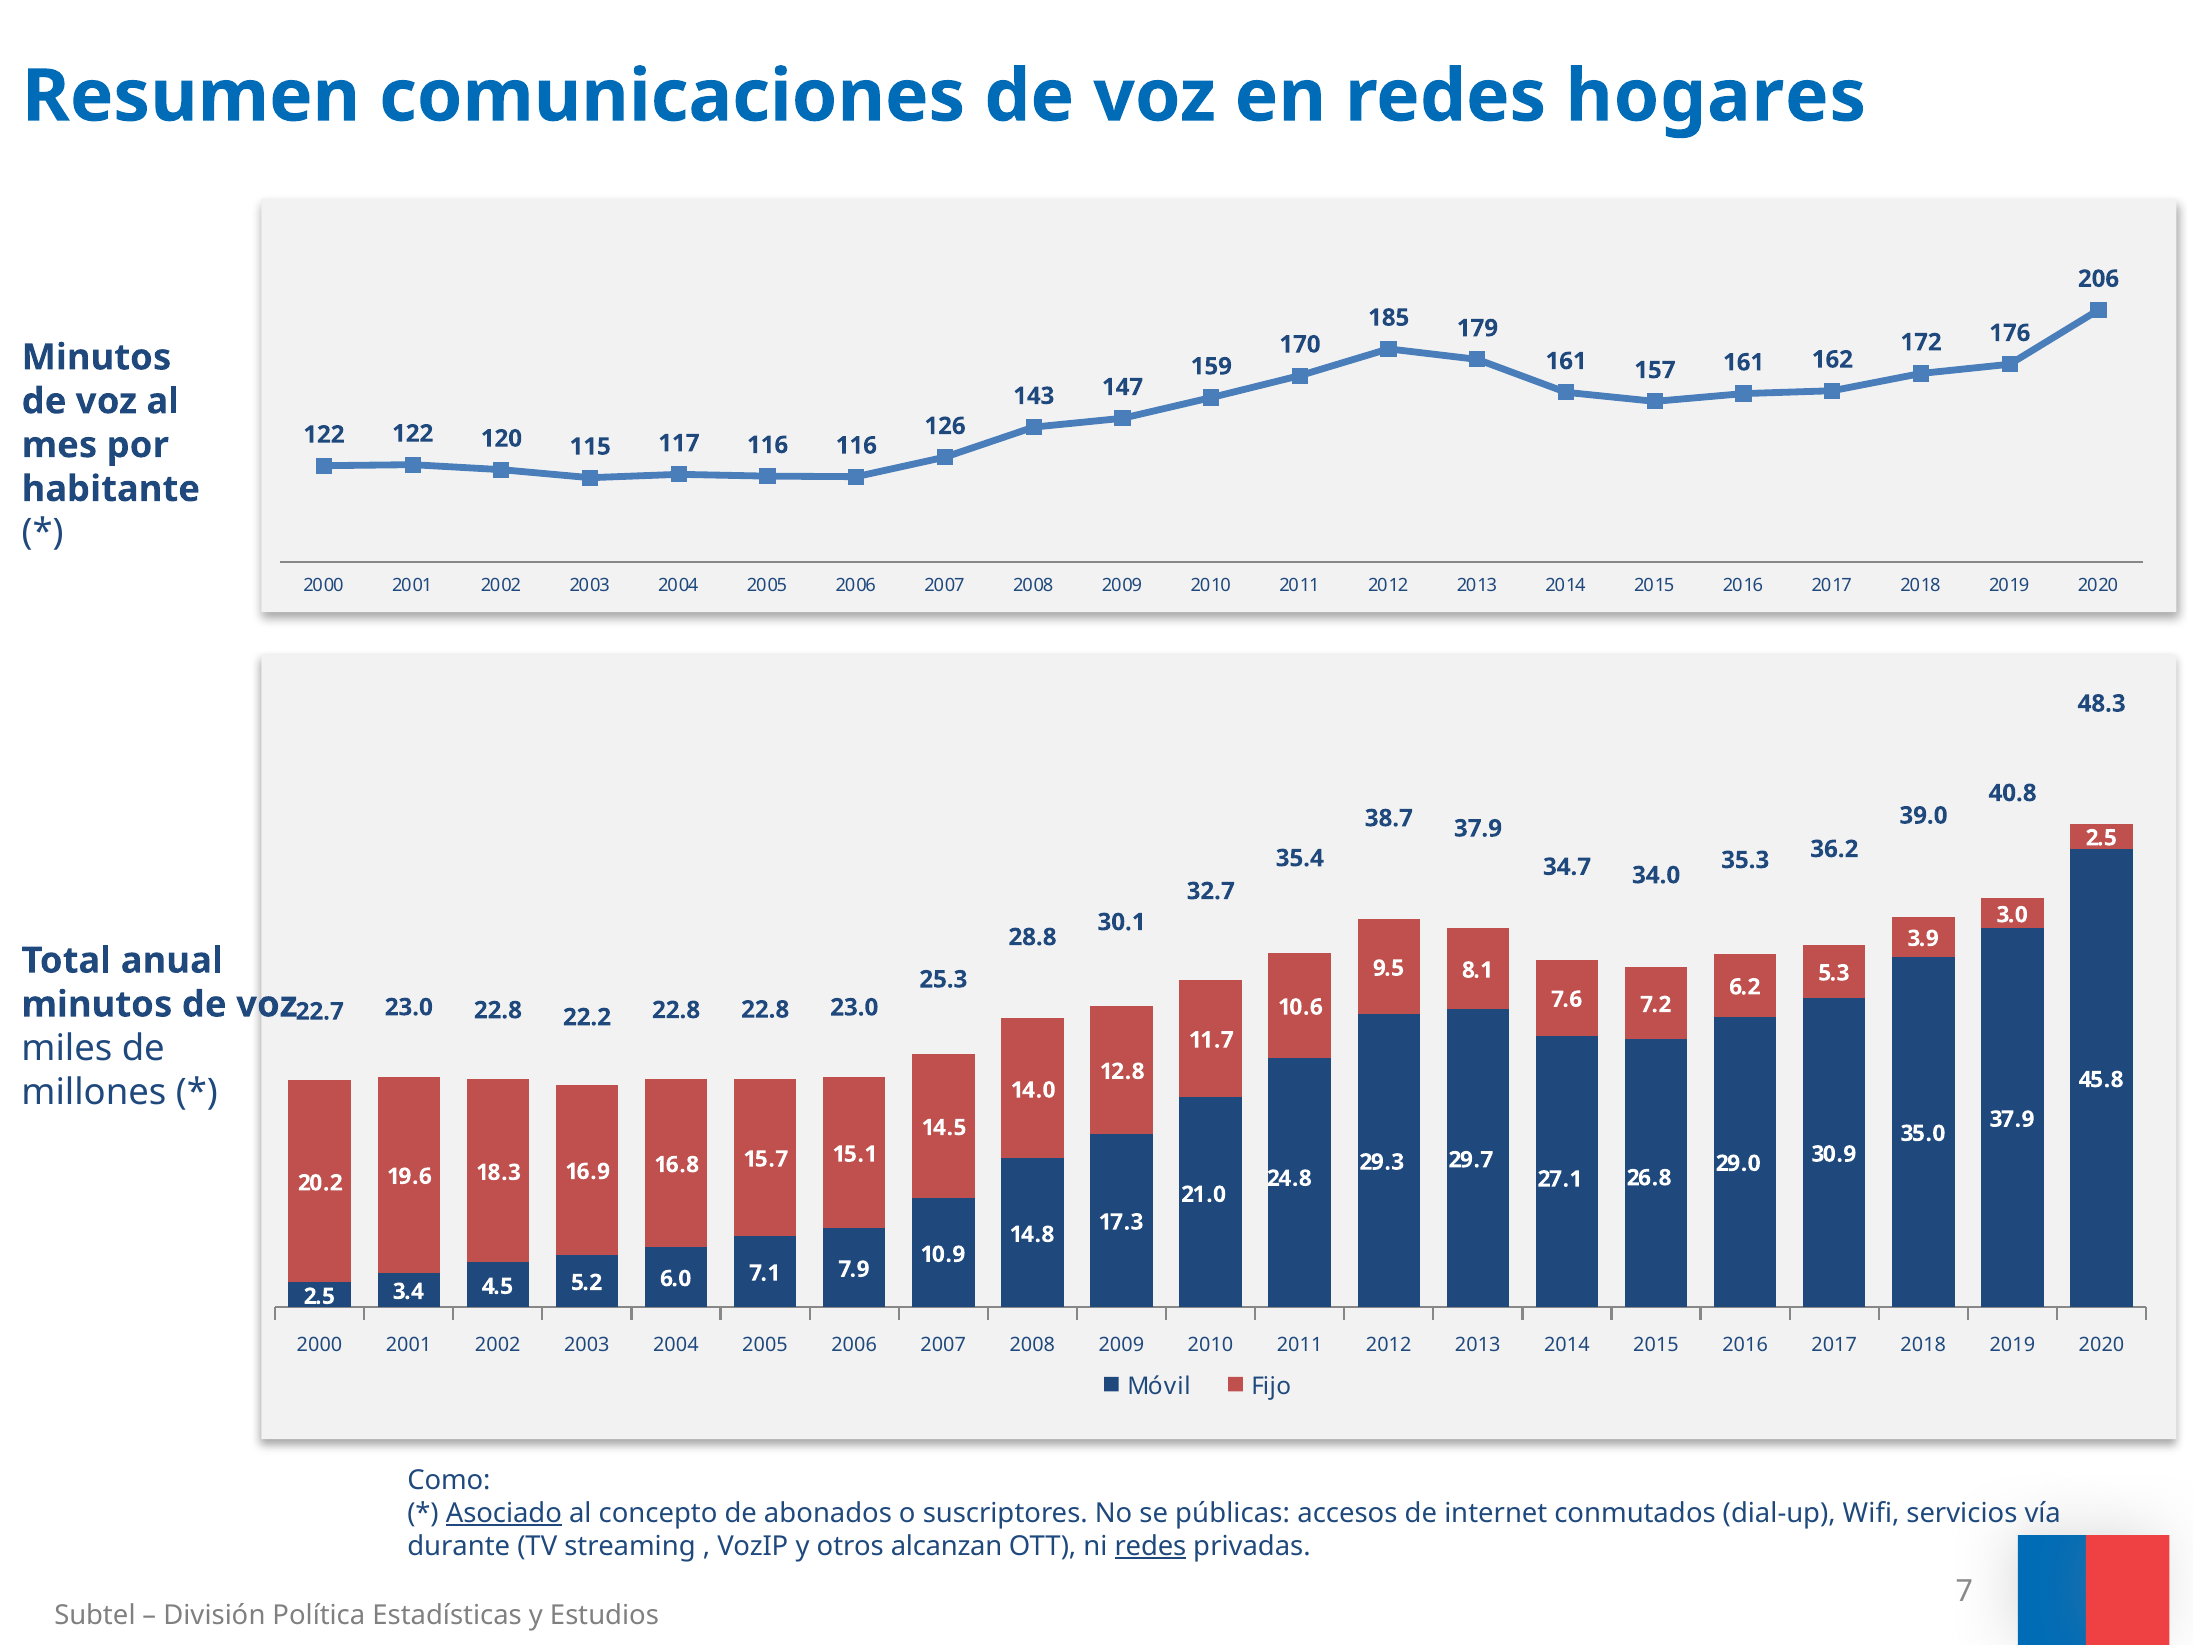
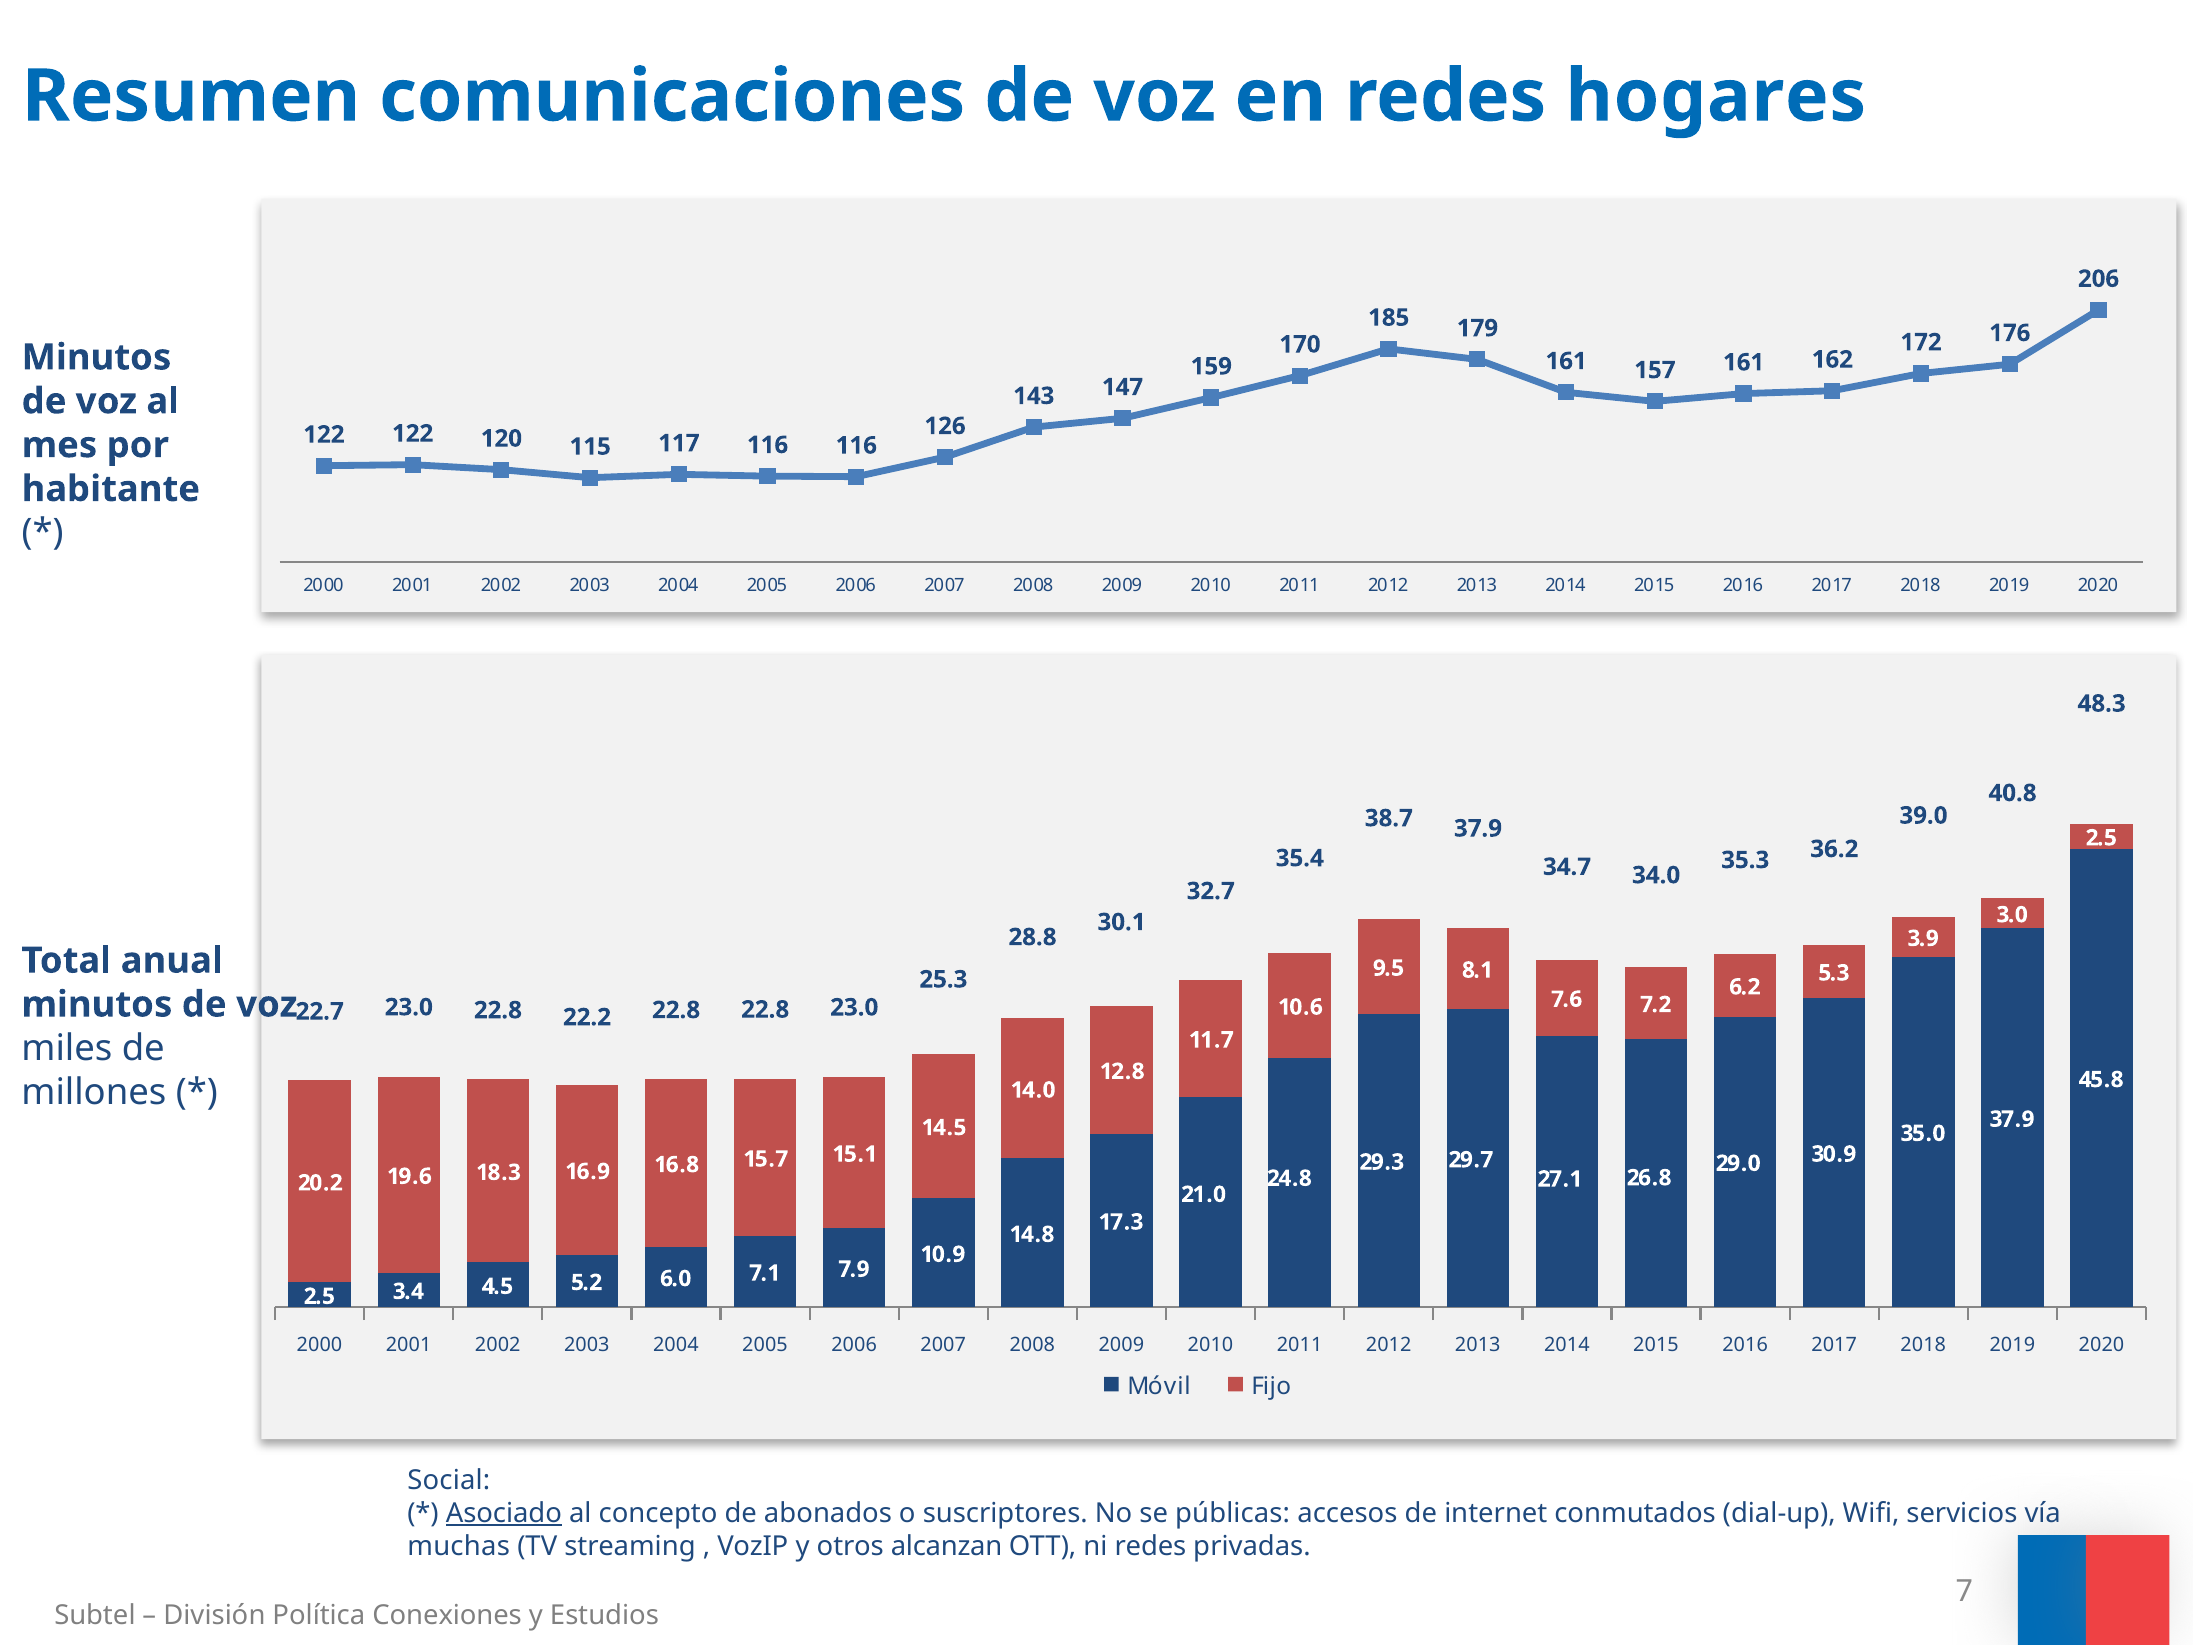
Como: Como -> Social (449, 1480)
durante: durante -> muchas (459, 1546)
redes underline: present -> none (1150, 1546)
Estadísticas: Estadísticas -> Conexiones (447, 1615)
